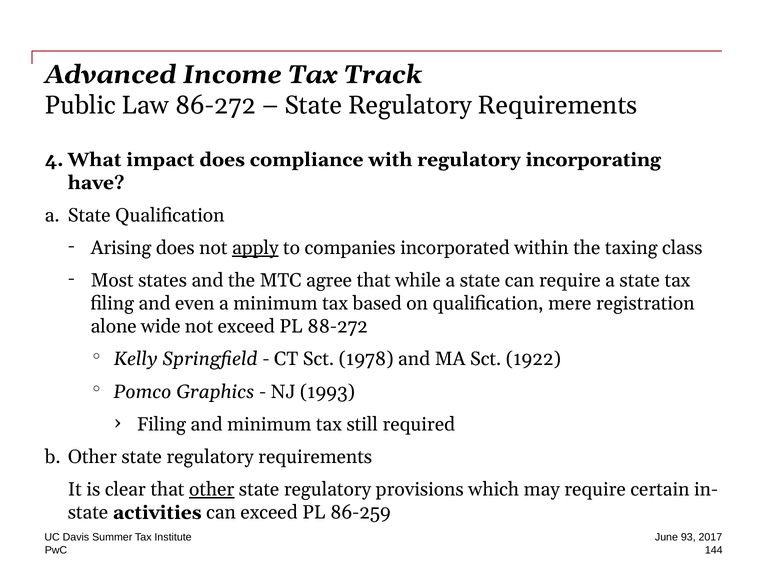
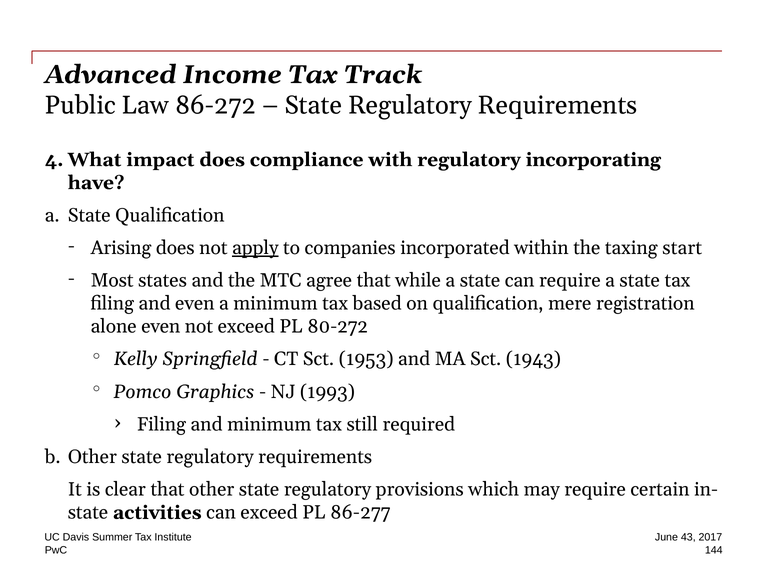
class: class -> start (682, 248)
alone wide: wide -> even (161, 327)
88-272: 88-272 -> 80-272 (338, 327)
1978: 1978 -> 1953 (366, 359)
1922: 1922 -> 1943 (533, 359)
other underline: present -> none (212, 490)
86-259: 86-259 -> 86-277 (360, 513)
93: 93 -> 43 (688, 538)
